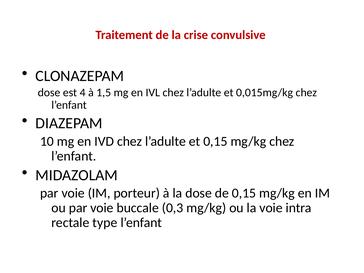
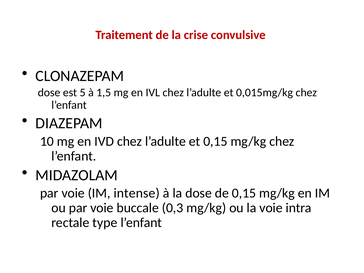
4: 4 -> 5 (83, 92)
porteur: porteur -> intense (137, 193)
